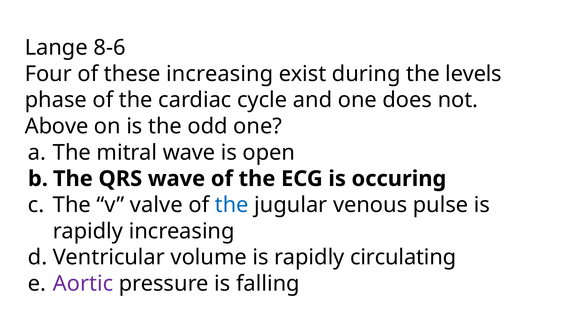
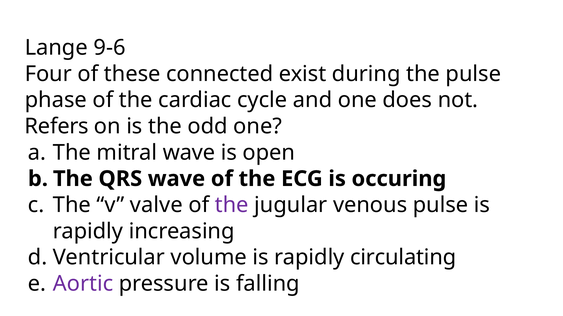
8-6: 8-6 -> 9-6 (110, 48)
these increasing: increasing -> connected (220, 74)
the levels: levels -> pulse (473, 74)
Above: Above -> Refers (57, 127)
the colour: blue -> purple (232, 205)
